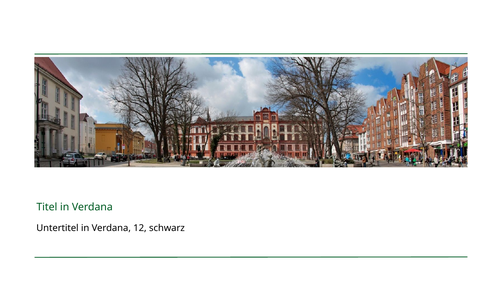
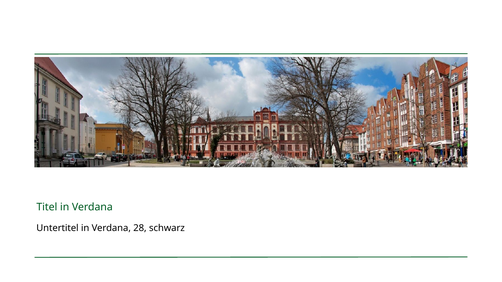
12: 12 -> 28 (140, 228)
